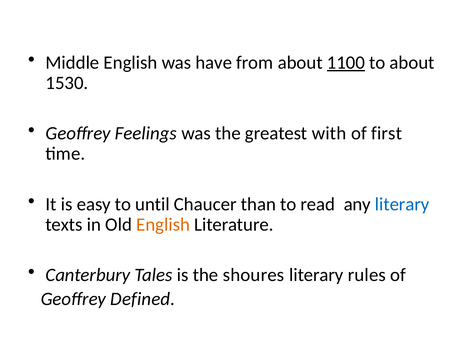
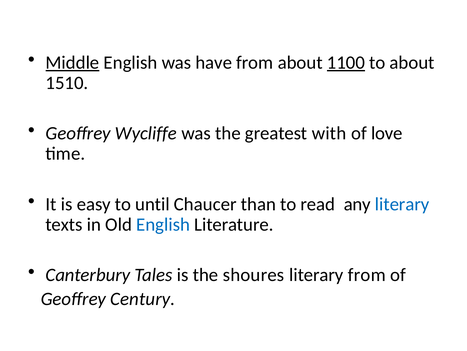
Middle underline: none -> present (72, 62)
1530: 1530 -> 1510 (67, 83)
Feelings: Feelings -> Wycliffe (146, 133)
first: first -> love (387, 133)
English colour: orange -> blue (163, 224)
literary rules: rules -> from (367, 274)
Defined: Defined -> Century (143, 298)
